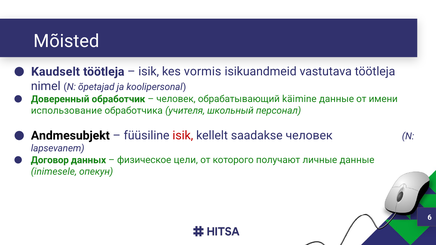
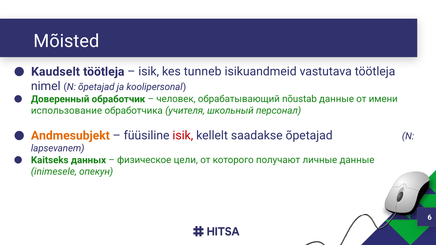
vormis: vormis -> tunneb (203, 72)
käimine: käimine -> nõustab (300, 99)
Andmesubjekt colour: black -> orange (70, 136)
saadakse человек: человек -> õpetajad (309, 136)
Договор: Договор -> Kaitseks (50, 160)
